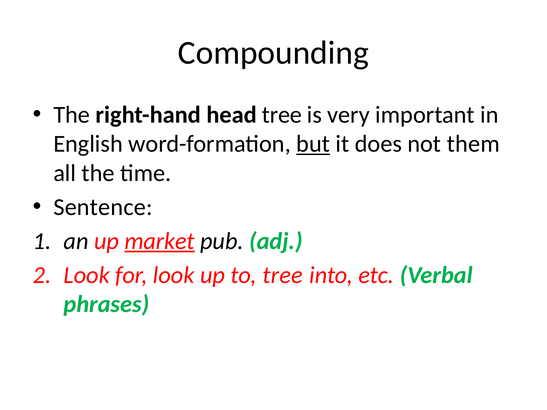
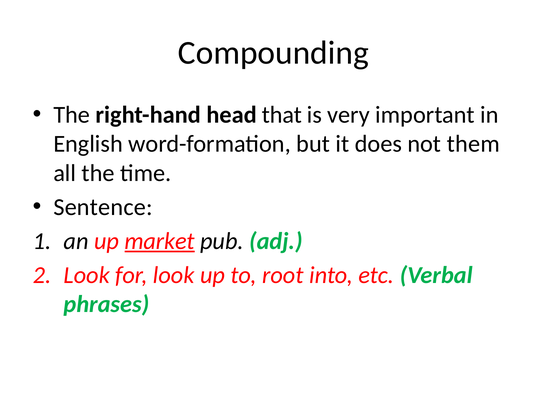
head tree: tree -> that (282, 115)
but underline: present -> none (313, 144)
to tree: tree -> root (283, 275)
